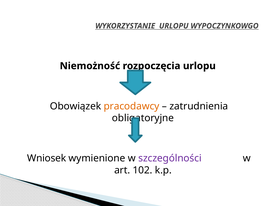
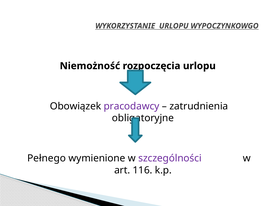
pracodawcy colour: orange -> purple (132, 106)
Wniosek: Wniosek -> Pełnego (47, 159)
102: 102 -> 116 (143, 170)
